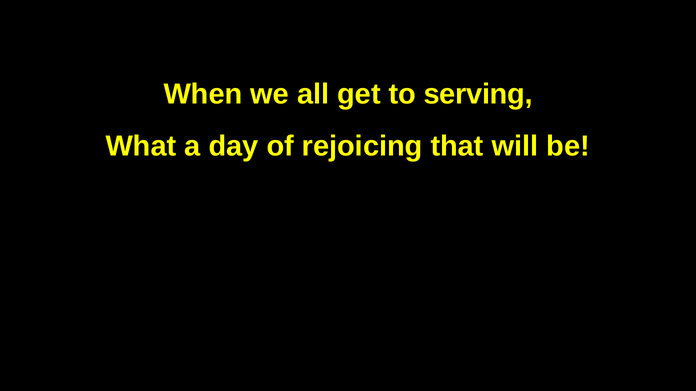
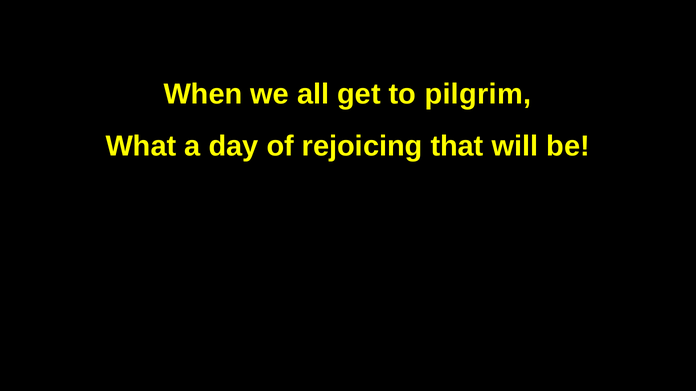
serving: serving -> pilgrim (478, 94)
